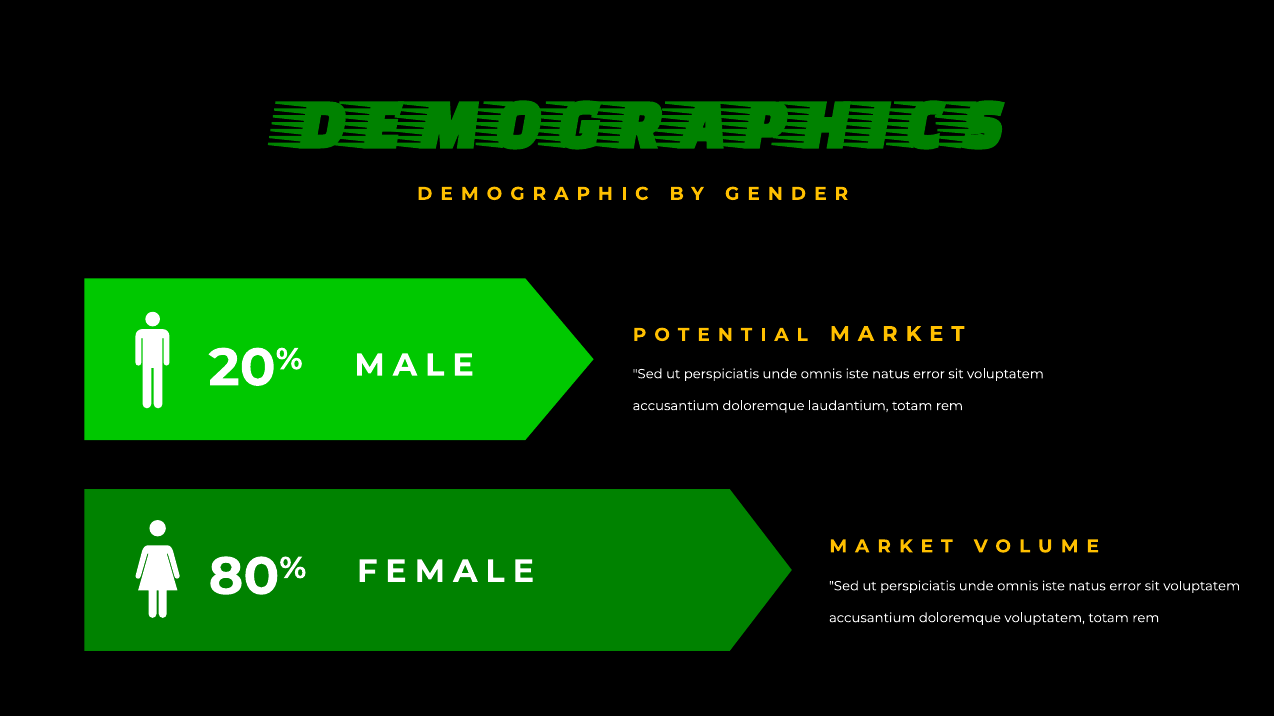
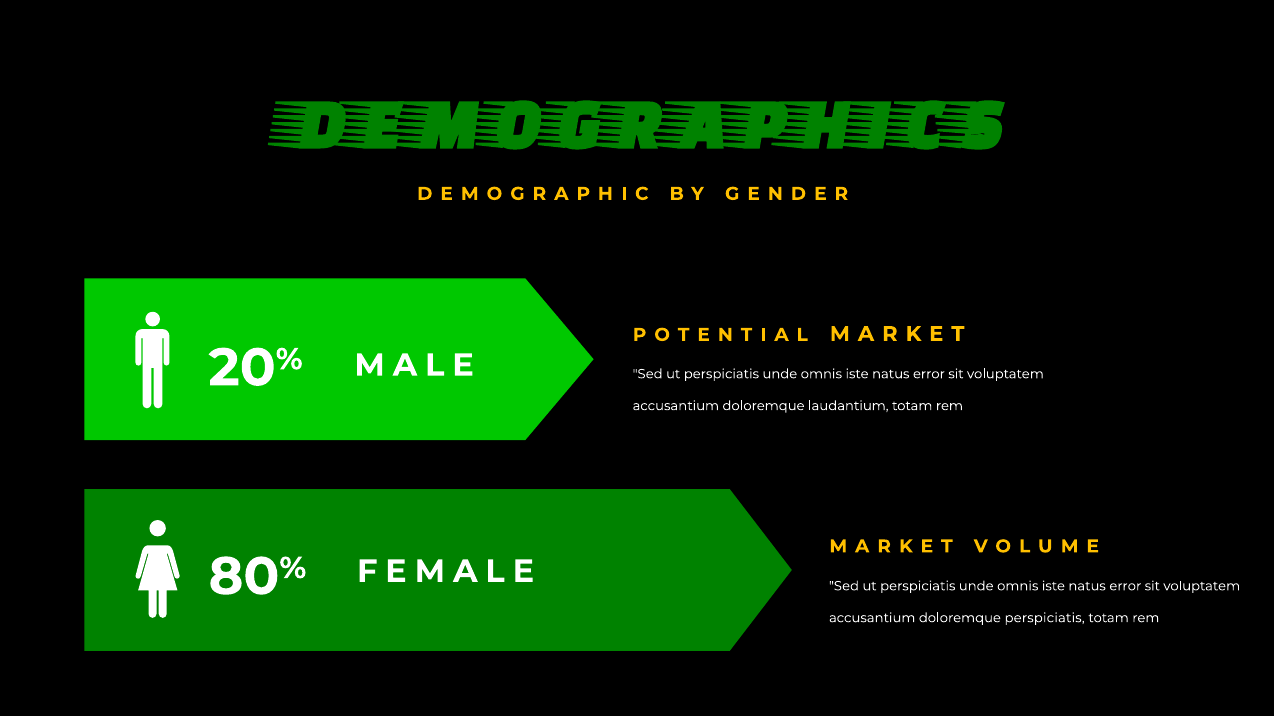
doloremque voluptatem: voluptatem -> perspiciatis (1045, 618)
